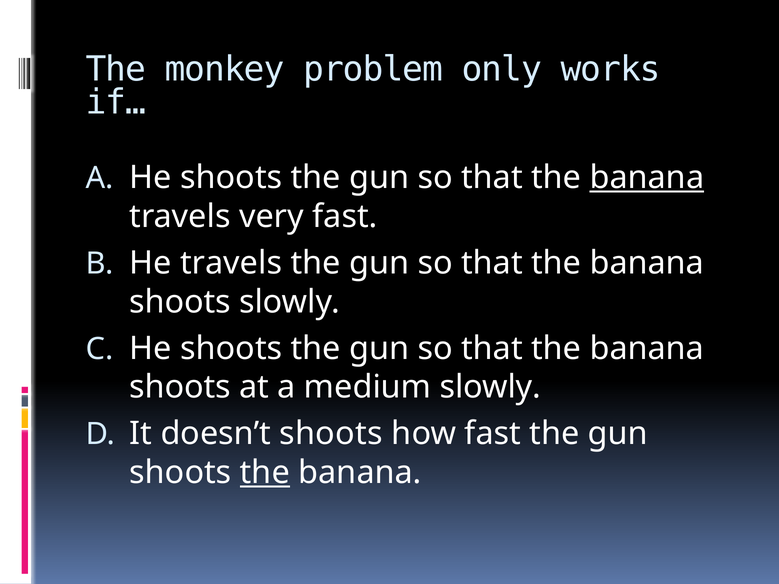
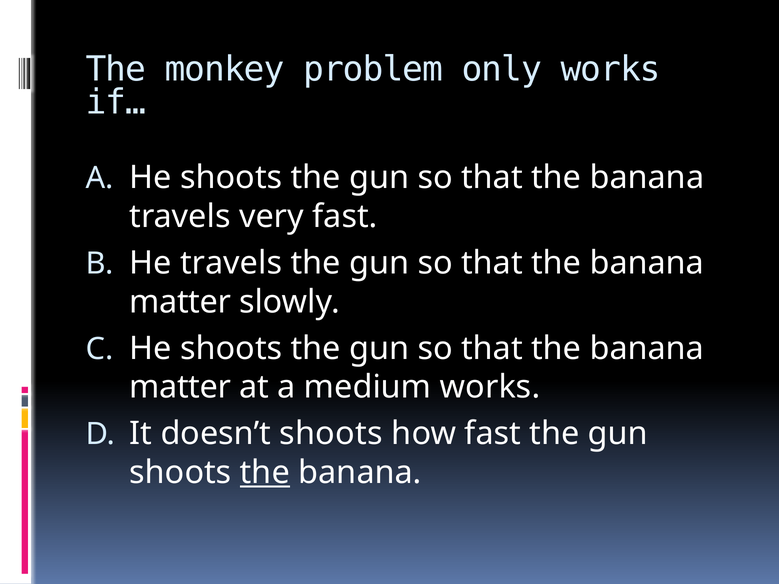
banana underline: present -> none (647, 178)
shoots: shoots -> matter (180, 302)
shoots: shoots -> matter (180, 387)
medium slowly: slowly -> works (490, 387)
